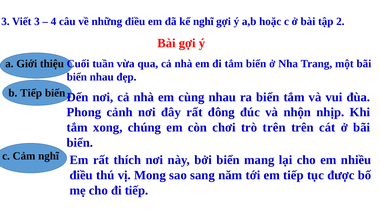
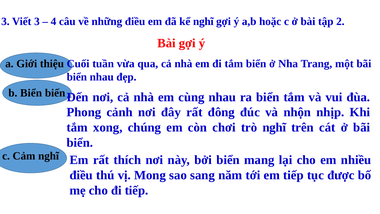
b Tiếp: Tiếp -> Biển (31, 93)
trò trên: trên -> nghĩ (274, 127)
